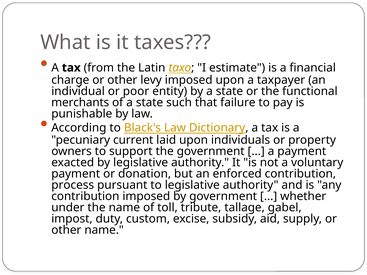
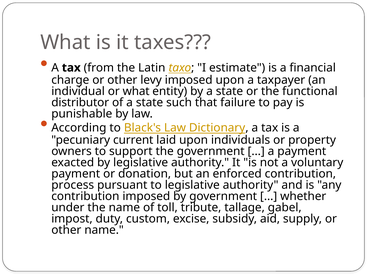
or poor: poor -> what (136, 91)
merchants: merchants -> distributor (80, 103)
